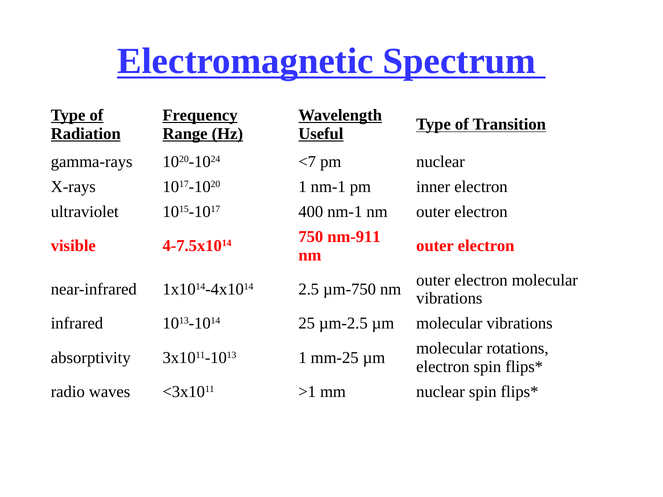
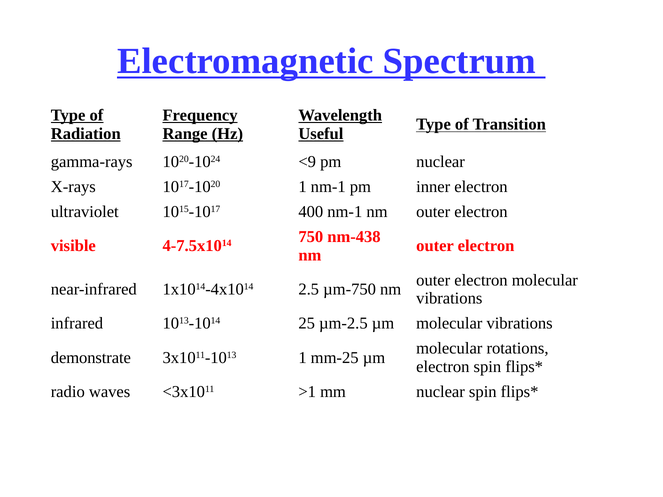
<7: <7 -> <9 (307, 162)
nm-911: nm-911 -> nm-438 (354, 237)
absorptivity: absorptivity -> demonstrate (91, 358)
